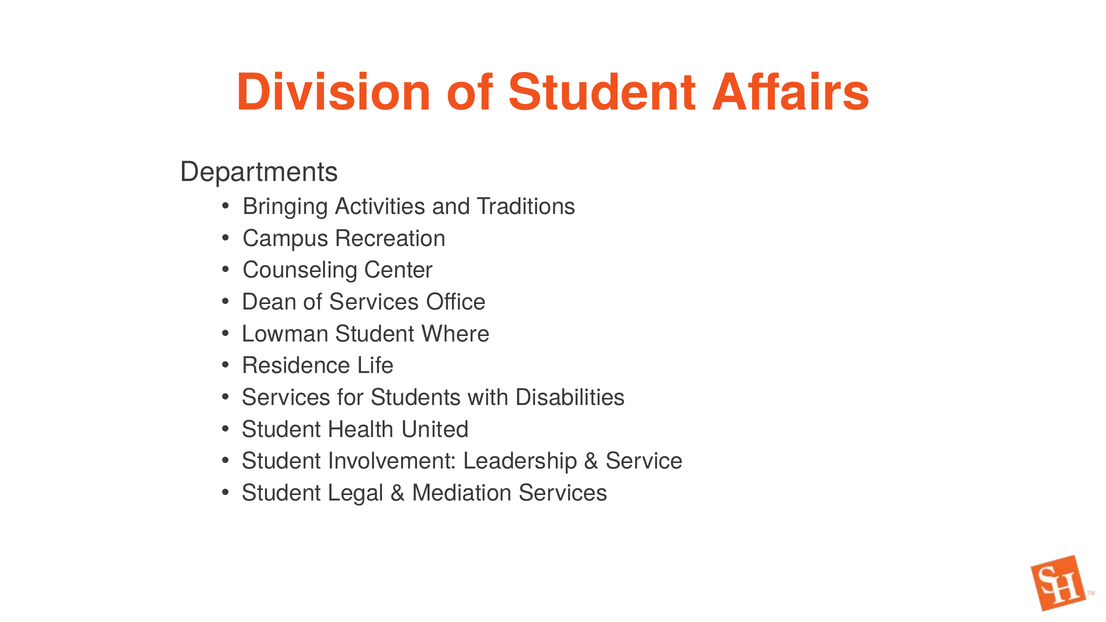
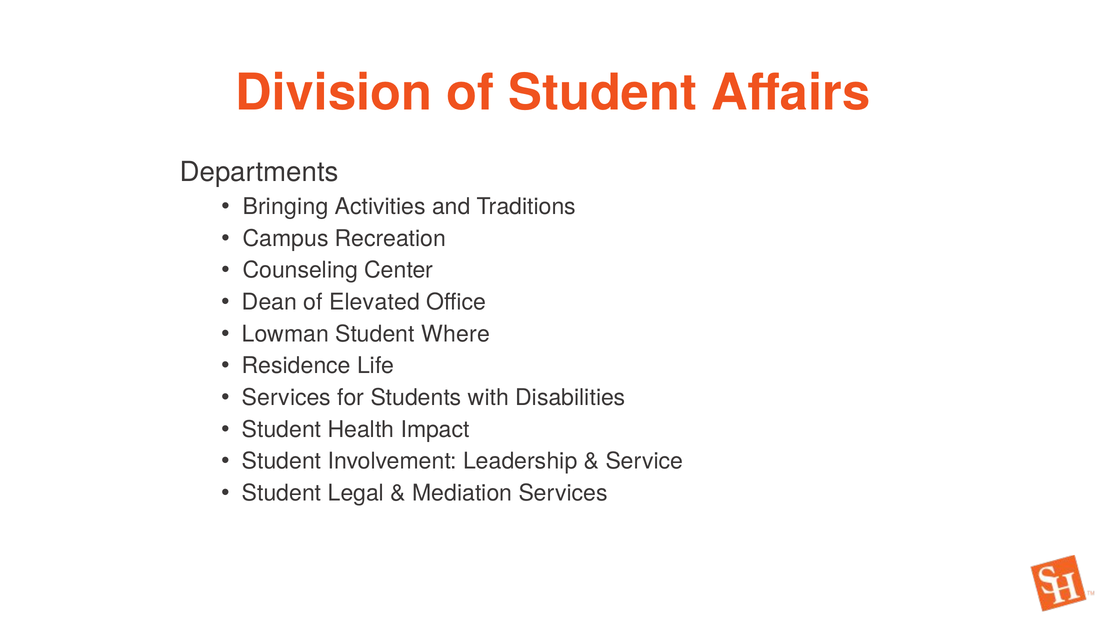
of Services: Services -> Elevated (375, 302)
United: United -> Impact (435, 430)
